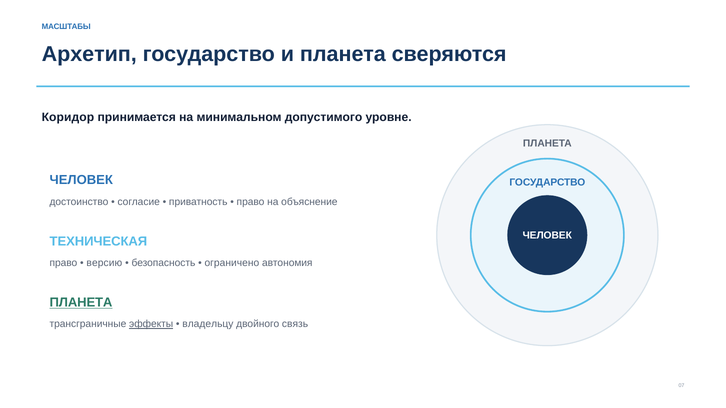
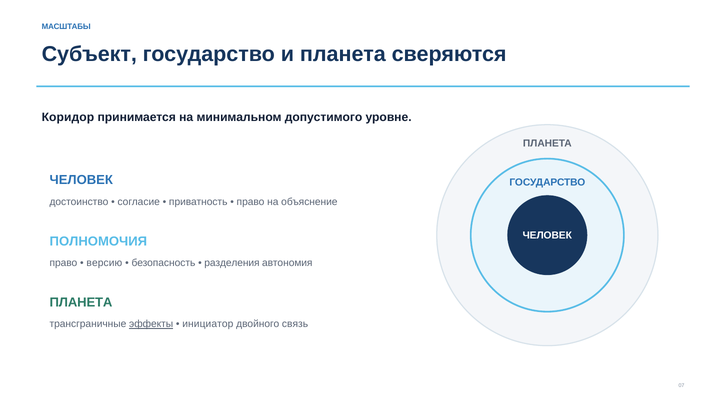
Архетип: Архетип -> Субъект (89, 54)
ТЕХНИЧЕСКАЯ: ТЕХНИЧЕСКАЯ -> ПОЛНОМОЧИЯ (98, 242)
ограничено: ограничено -> разделения (232, 263)
ПЛАНЕТА underline: present -> none (81, 303)
владельцу: владельцу -> инициатор (208, 324)
